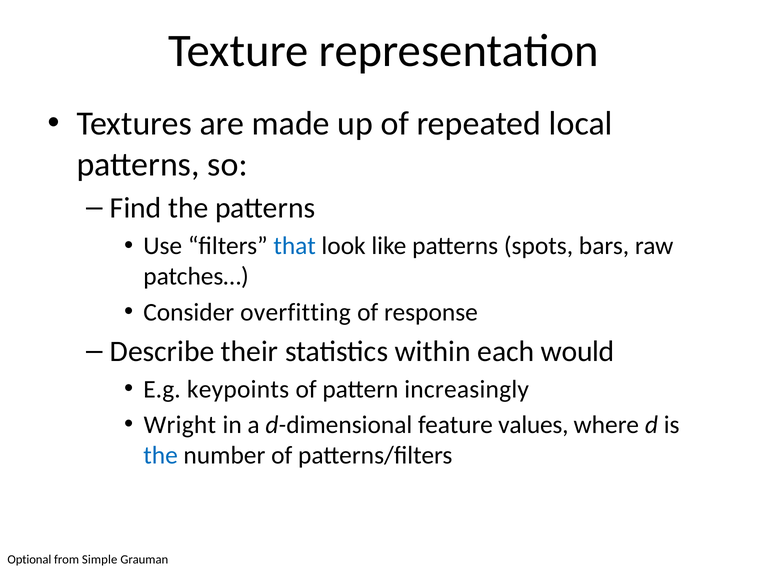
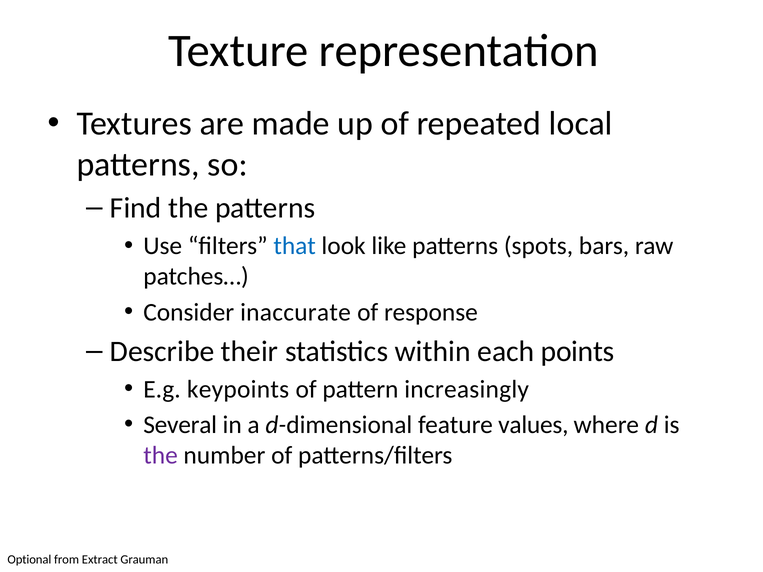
overfitting: overfitting -> inaccurate (295, 312)
would: would -> points (578, 351)
Wright: Wright -> Several (180, 425)
the colour: blue -> purple (161, 455)
Simple: Simple -> Extract (100, 560)
